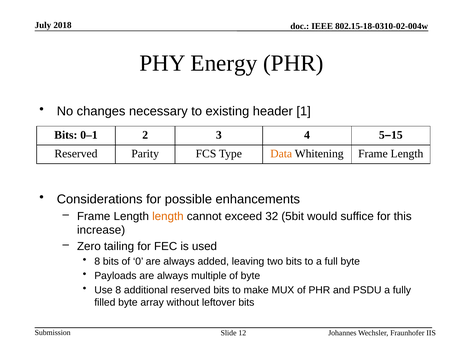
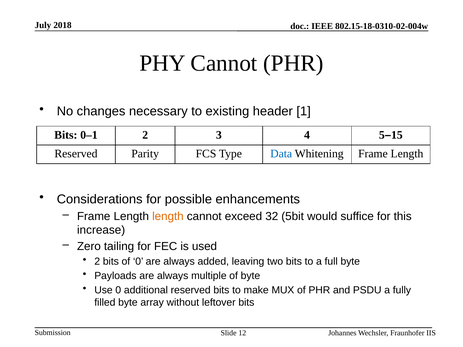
PHY Energy: Energy -> Cannot (224, 63)
Data colour: orange -> blue (281, 154)
8: 8 -> 2 (97, 262)
Use 8: 8 -> 0 (118, 290)
